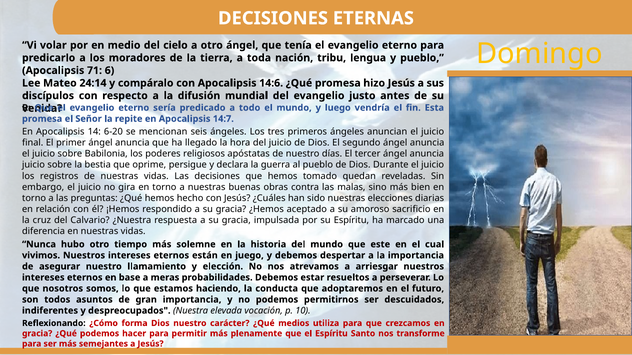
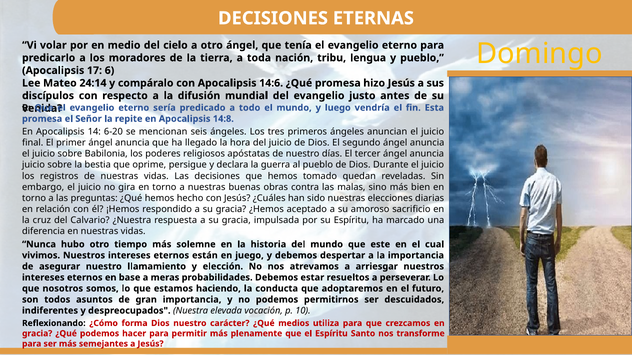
71: 71 -> 17 (94, 71)
14:7: 14:7 -> 14:8 (223, 119)
